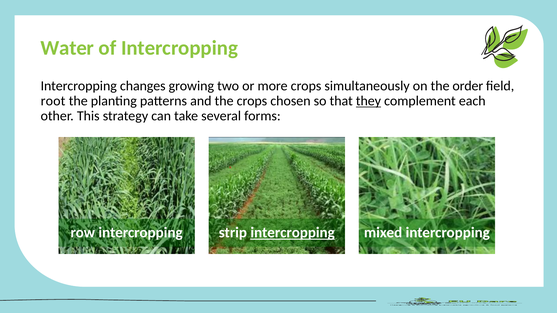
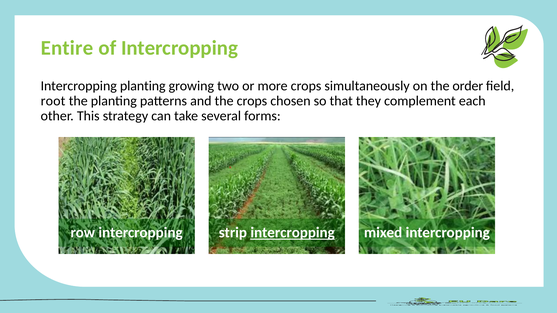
Water: Water -> Entire (67, 48)
Intercropping changes: changes -> planting (143, 86)
they underline: present -> none (368, 101)
